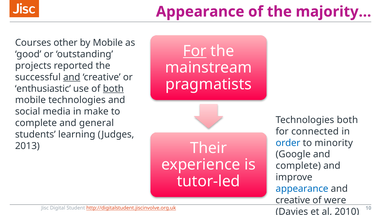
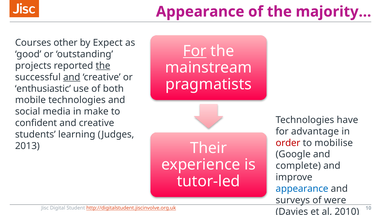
by Mobile: Mobile -> Expect (108, 43)
the underline: none -> present (103, 65)
both underline: present -> none (113, 88)
Technologies both: both -> have (347, 120)
complete: complete -> confident (36, 123)
general: general -> creative (97, 123)
connected: connected -> advantage (315, 131)
order colour: blue -> red (288, 142)
minority: minority -> mobilise (334, 142)
creative: creative -> surveys (293, 200)
